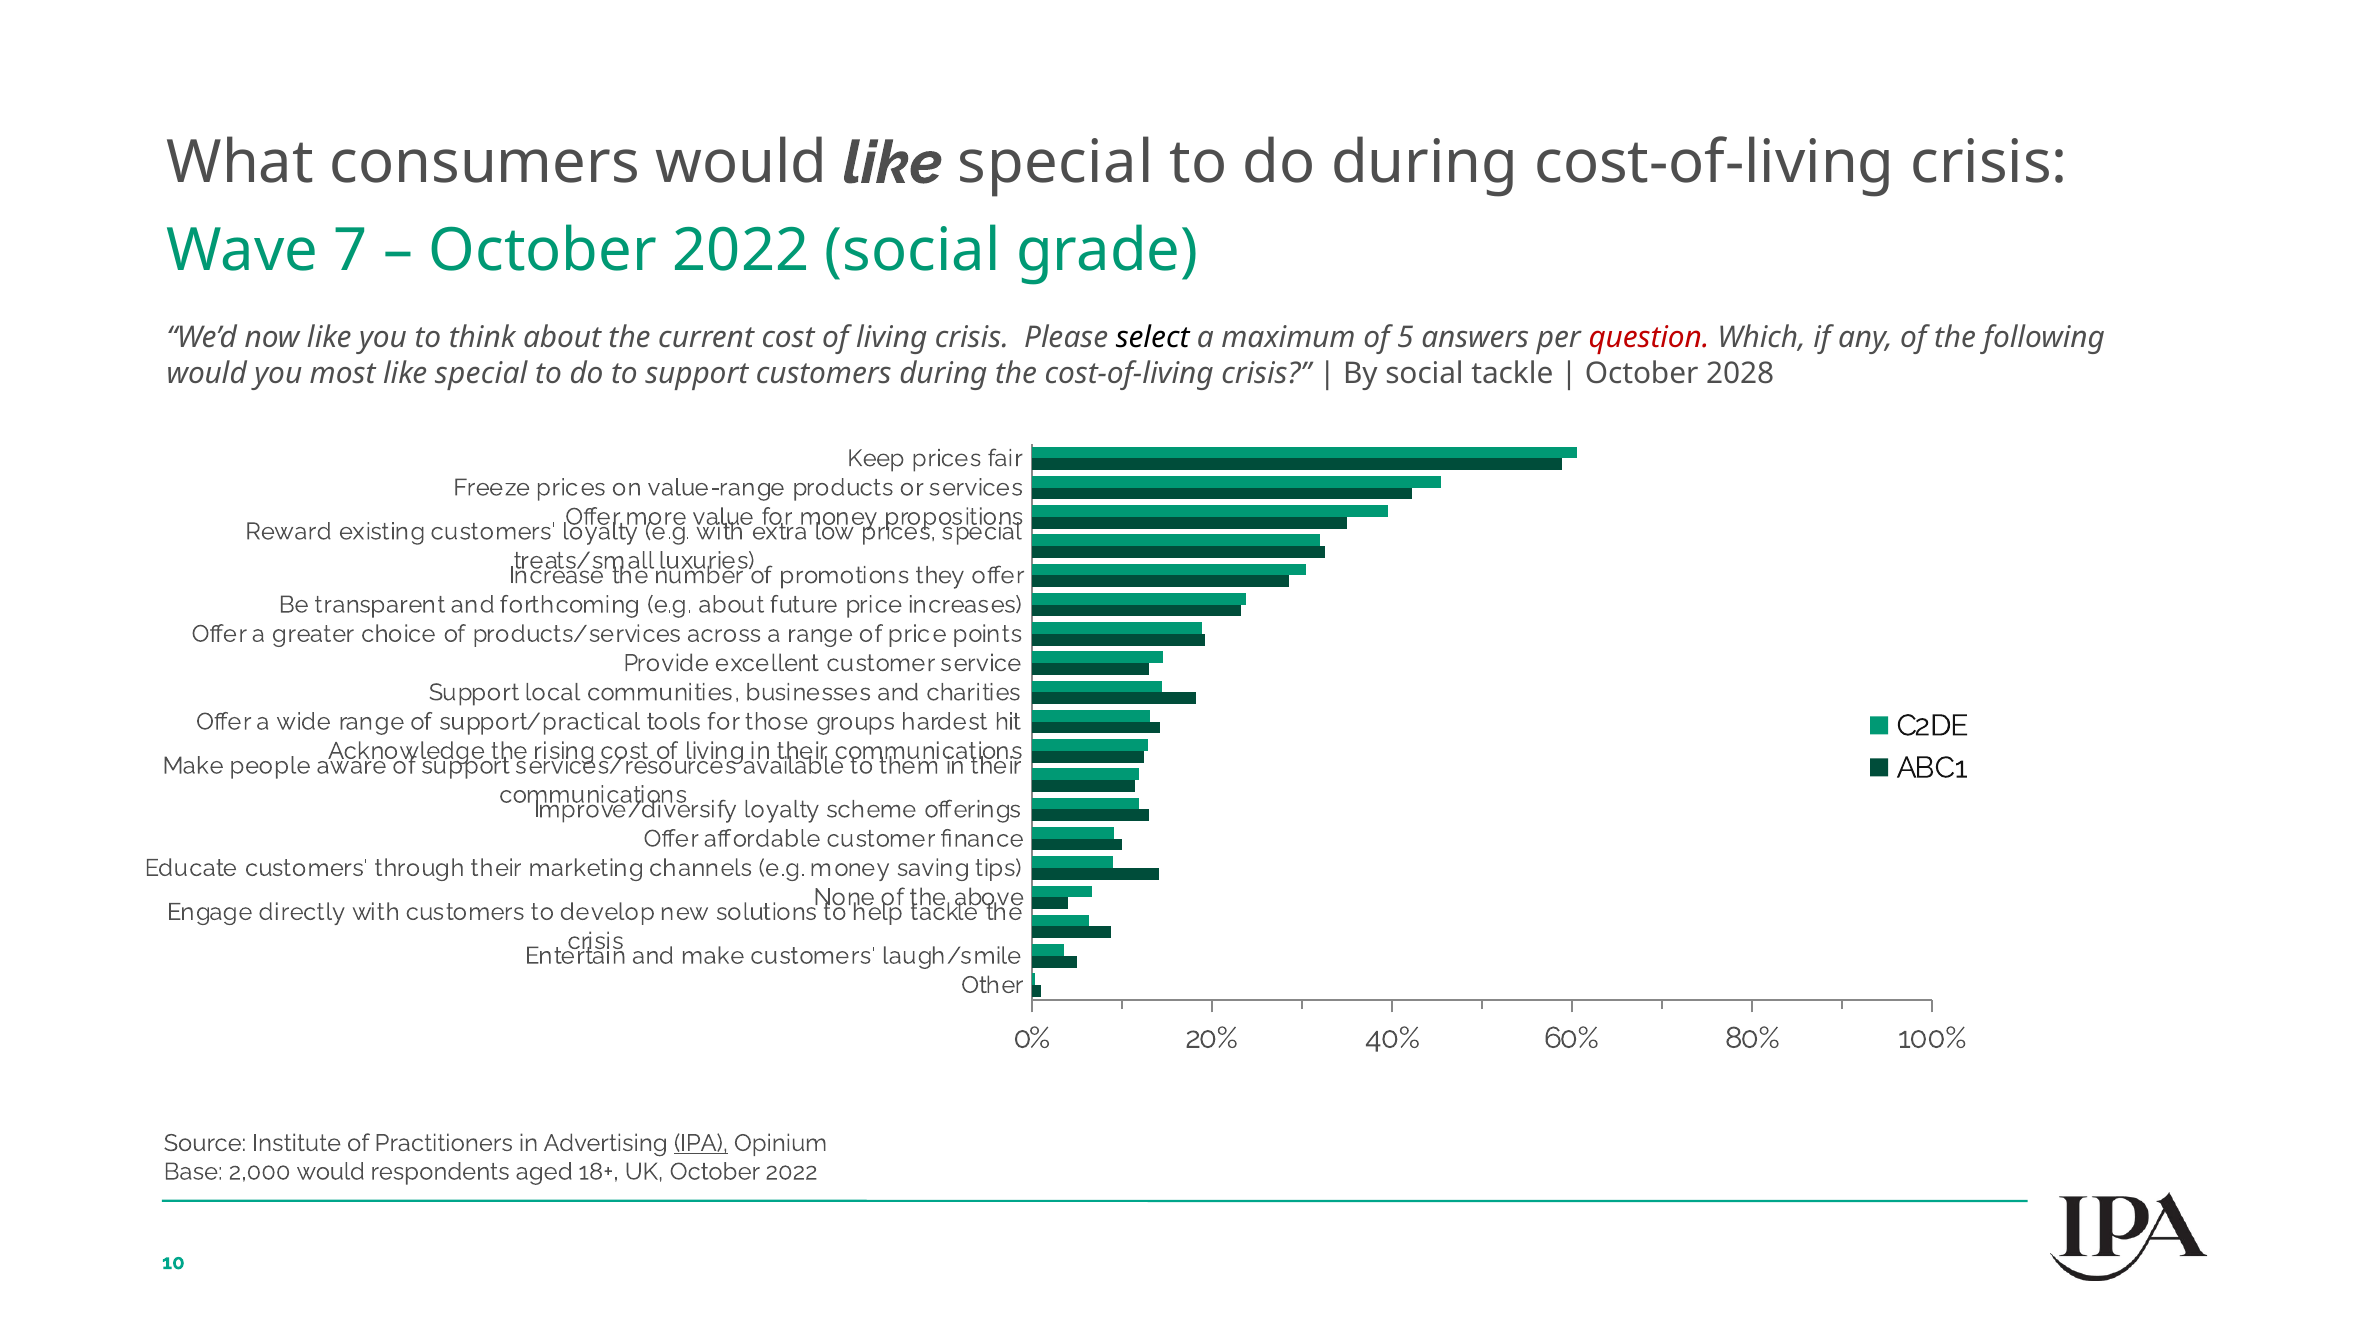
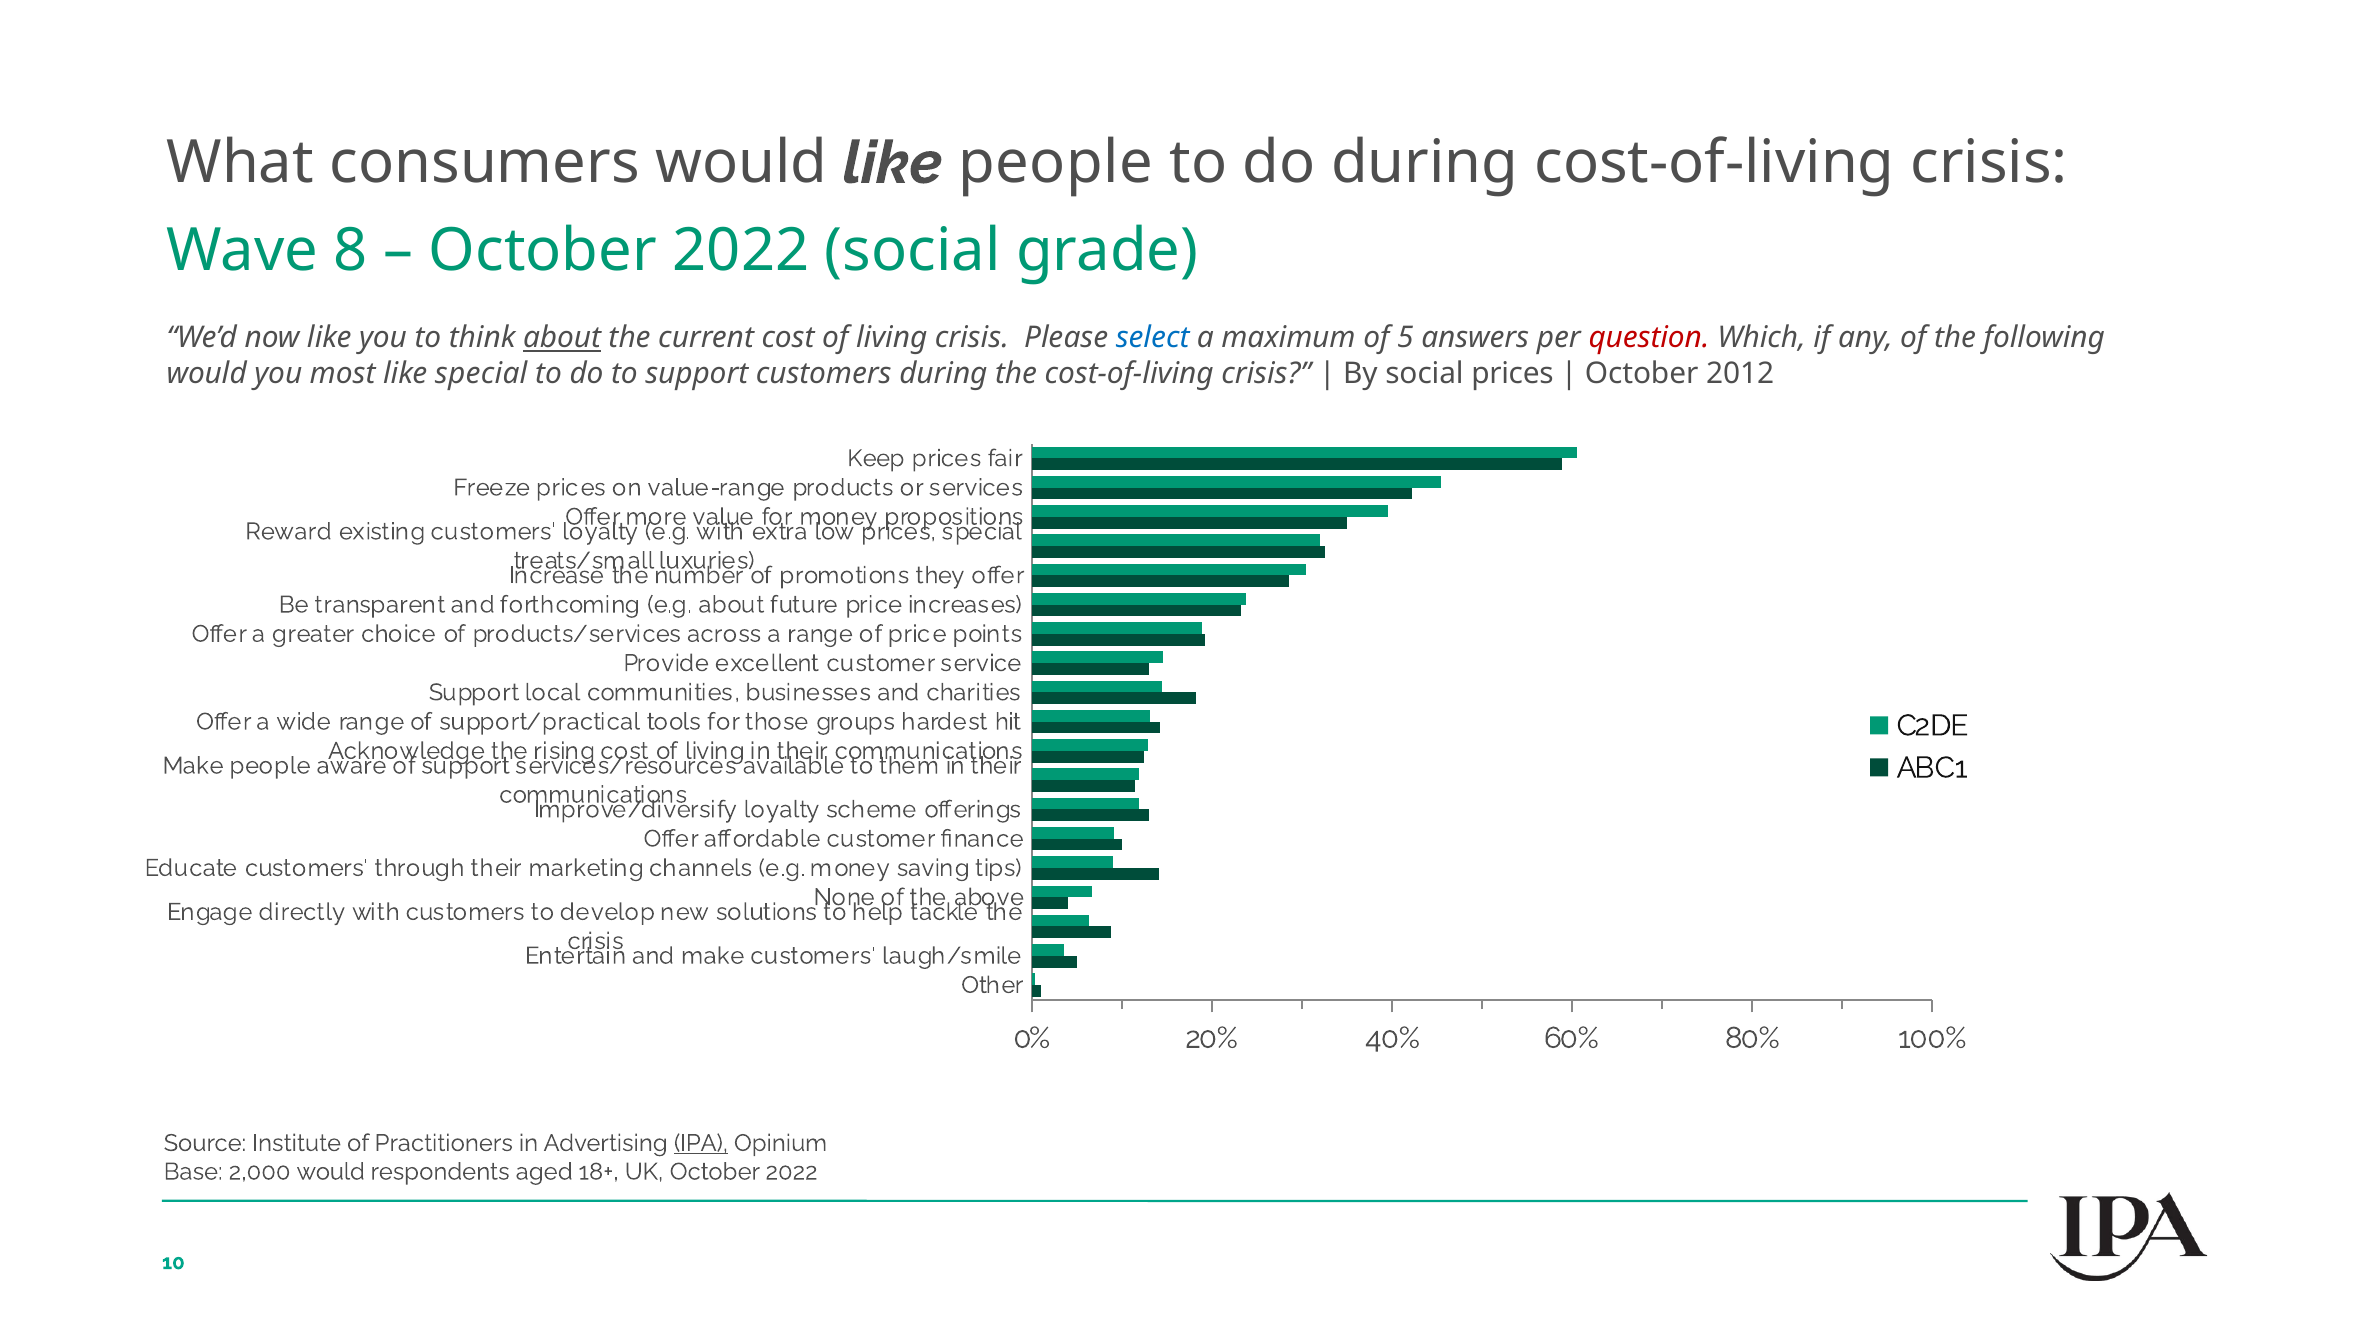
would like special: special -> people (1056, 163)
7: 7 -> 8 (351, 251)
about underline: none -> present (562, 338)
select colour: black -> blue (1153, 338)
social tackle: tackle -> prices (1512, 374)
2028: 2028 -> 2012 (1740, 374)
